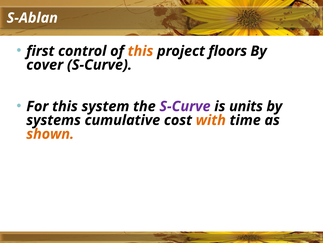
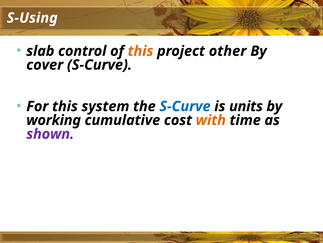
S-Ablan: S-Ablan -> S-Using (32, 18)
first: first -> slab (40, 51)
floors: floors -> other (228, 51)
S-Curve colour: purple -> blue (185, 106)
systems: systems -> working (54, 120)
shown colour: orange -> purple (50, 134)
